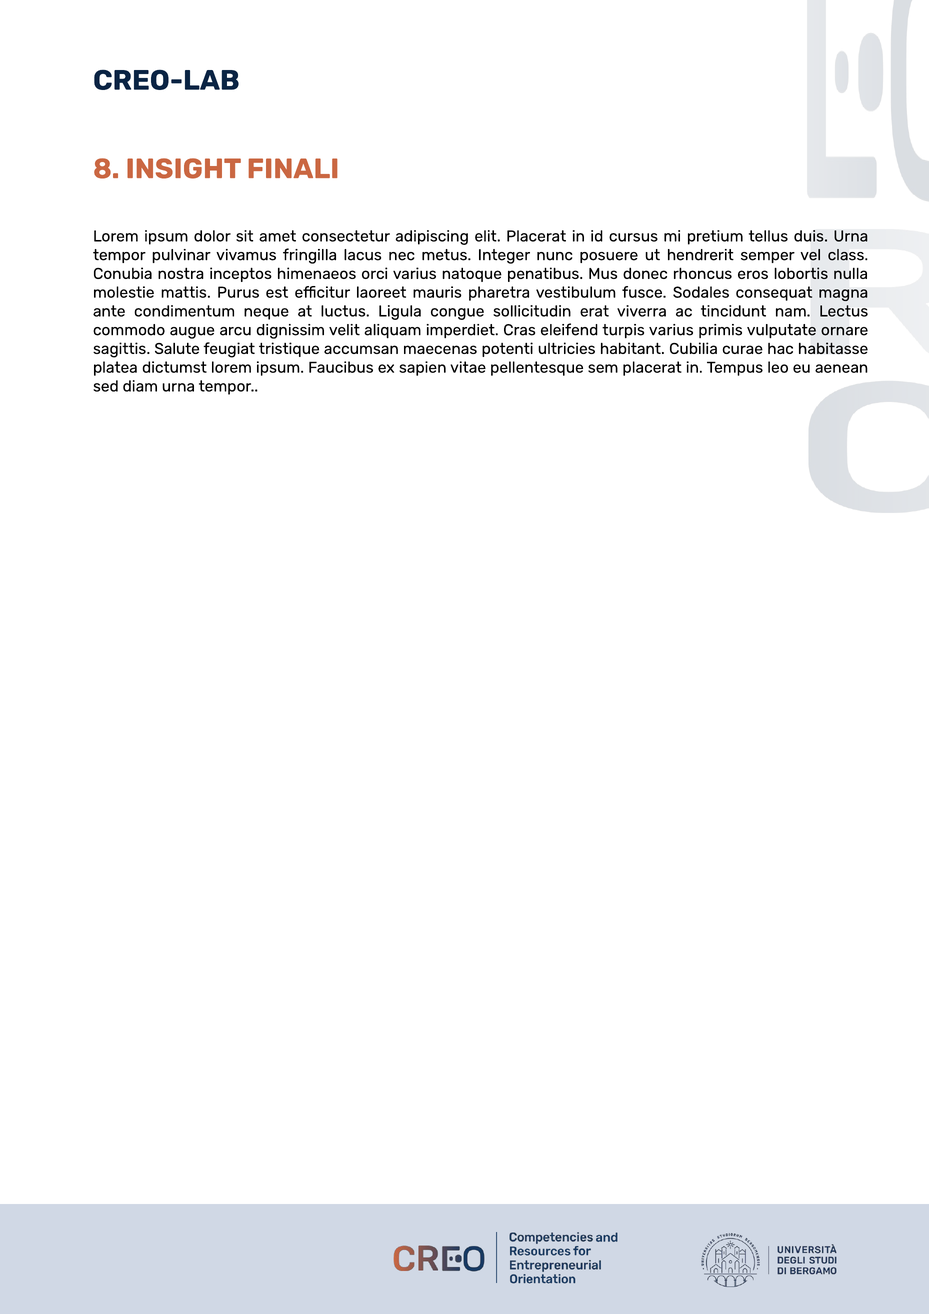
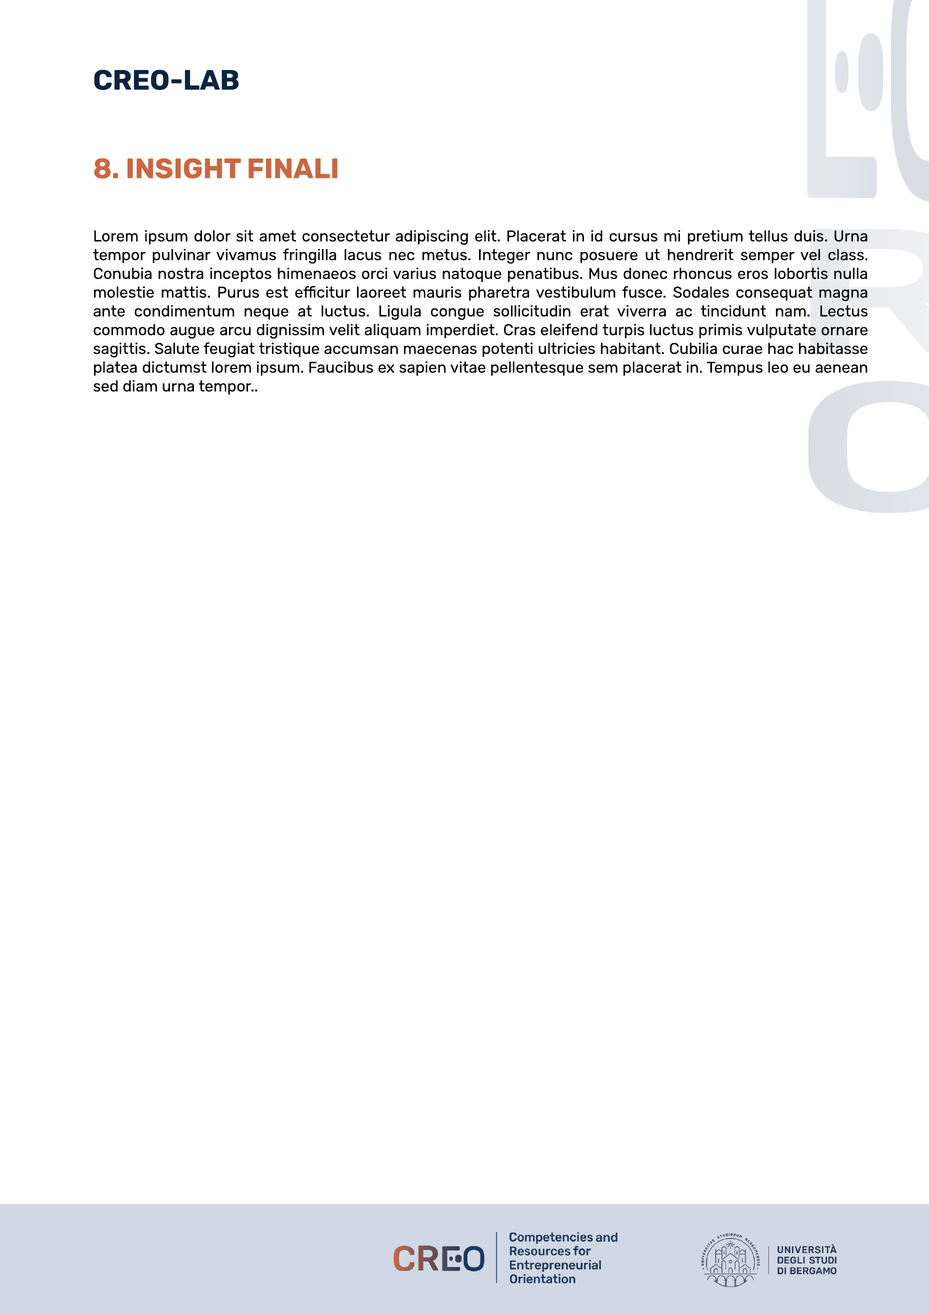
turpis varius: varius -> luctus (671, 330)
